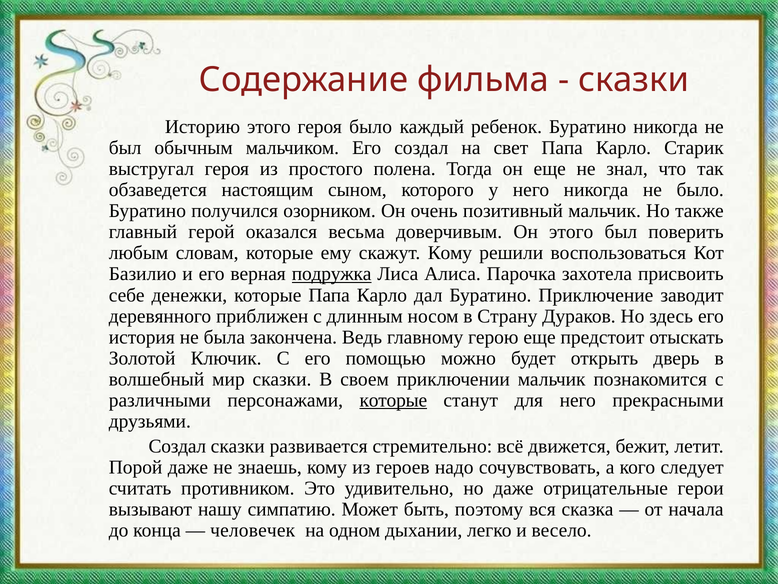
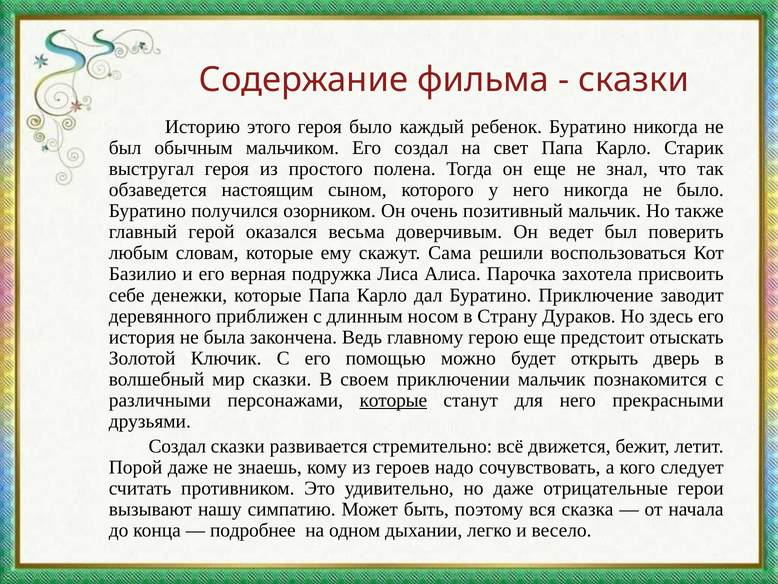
Он этого: этого -> ведет (571, 232)
скажут Кому: Кому -> Сама (450, 253)
подружка underline: present -> none (332, 274)
человечек: человечек -> подробнее (253, 530)
